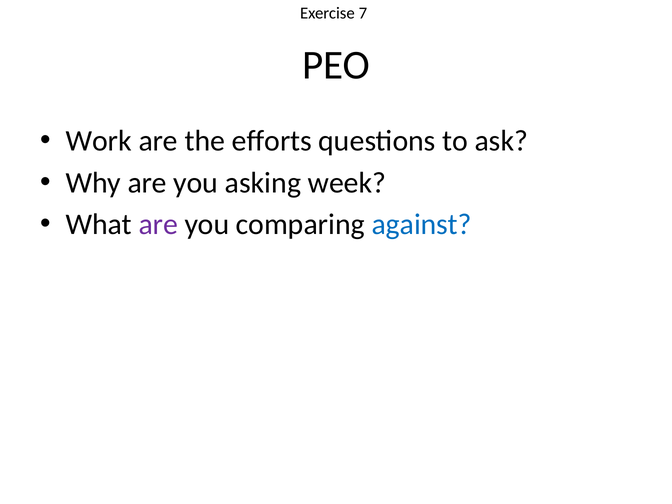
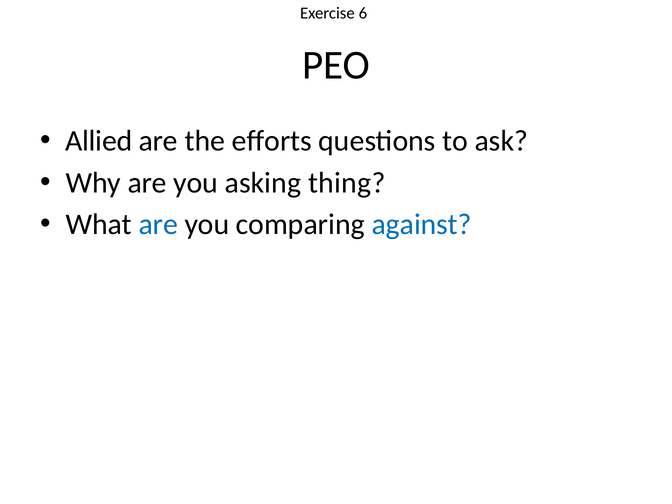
7: 7 -> 6 (363, 13)
Work: Work -> Allied (99, 141)
week: week -> thing (347, 183)
are colour: purple -> blue (158, 225)
